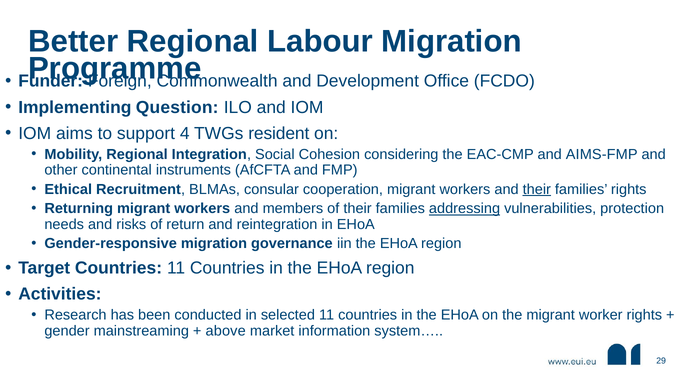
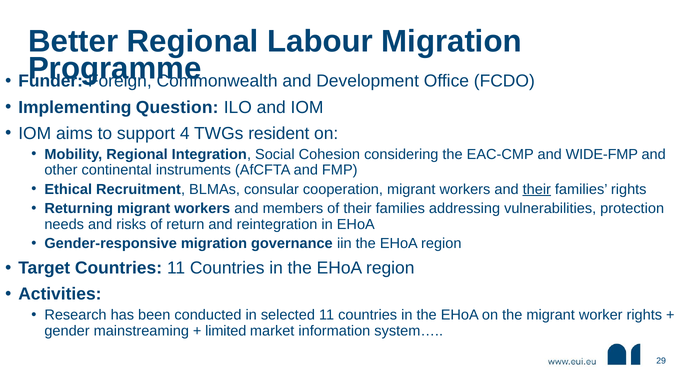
AIMS-FMP: AIMS-FMP -> WIDE-FMP (602, 154)
addressing underline: present -> none (465, 209)
above: above -> limited (226, 331)
